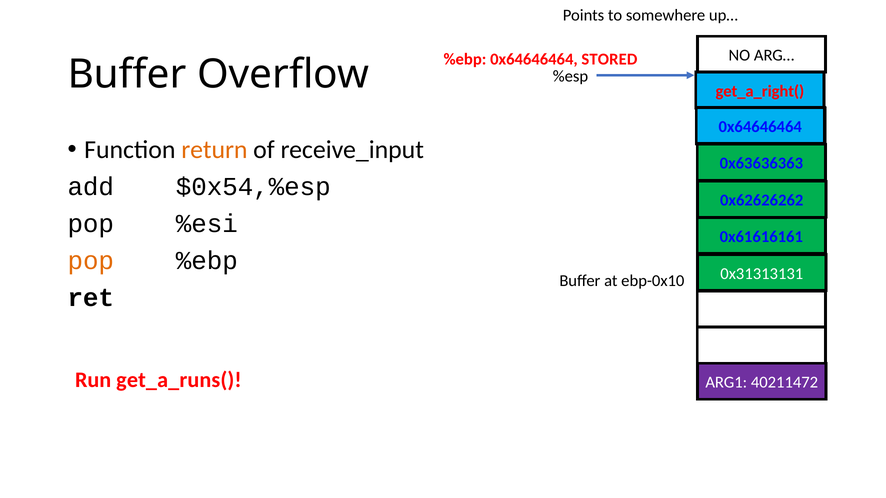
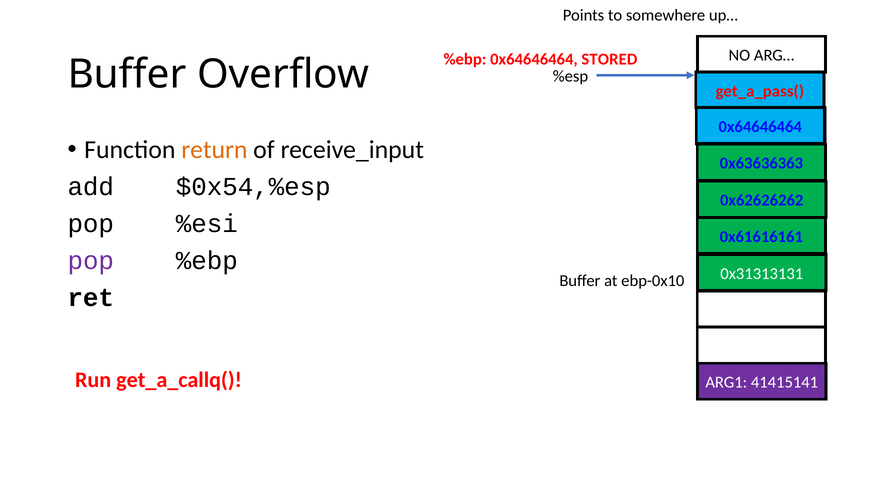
get_a_right(: get_a_right( -> get_a_pass( (760, 91)
pop colour: orange -> purple (91, 261)
get_a_runs(: get_a_runs( -> get_a_callq( (179, 380)
40211472: 40211472 -> 41415141 (785, 383)
